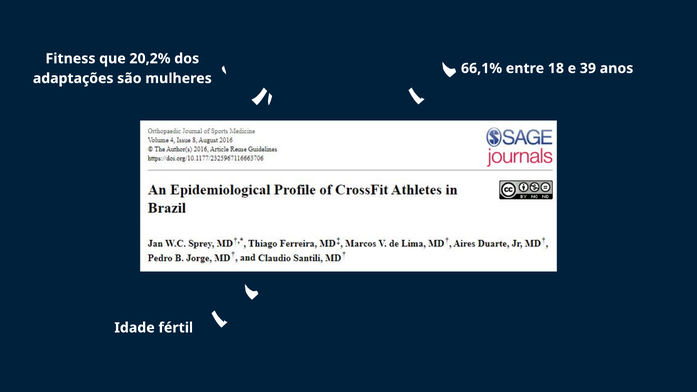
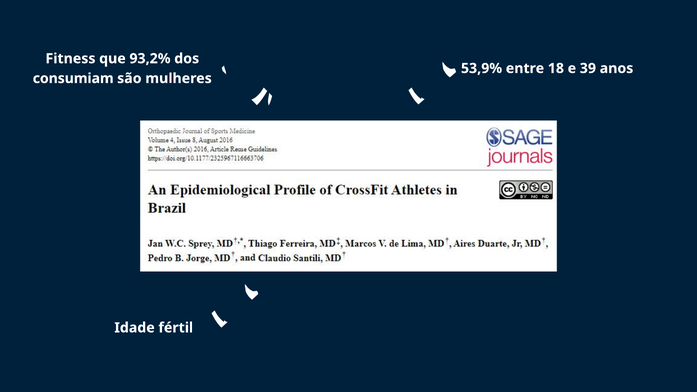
20,2%: 20,2% -> 93,2% (150, 59)
66,1%: 66,1% -> 53,9% (482, 68)
adaptações: adaptações -> consumiam (73, 78)
